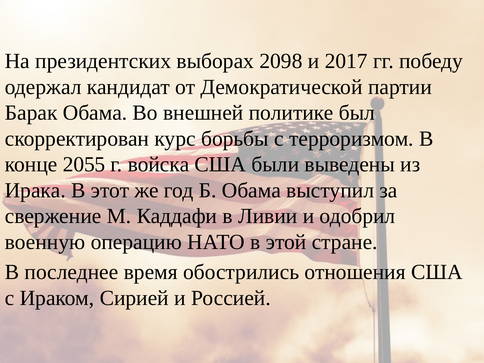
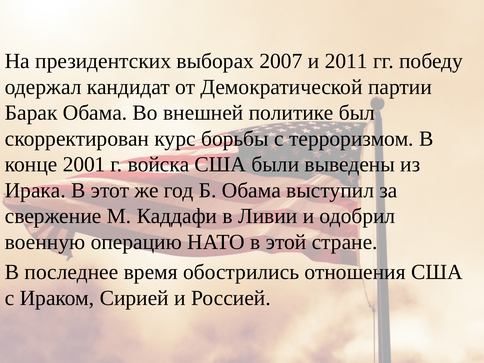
2098: 2098 -> 2007 (281, 61)
2017: 2017 -> 2011 (346, 61)
2055: 2055 -> 2001 (84, 164)
